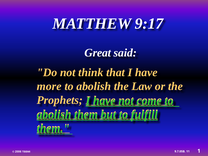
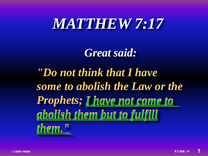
9:17: 9:17 -> 7:17 (149, 24)
more: more -> some (49, 86)
